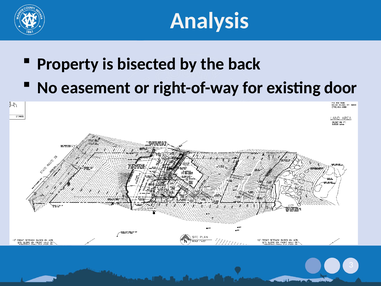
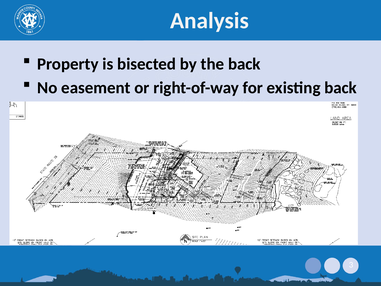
existing door: door -> back (341, 88)
